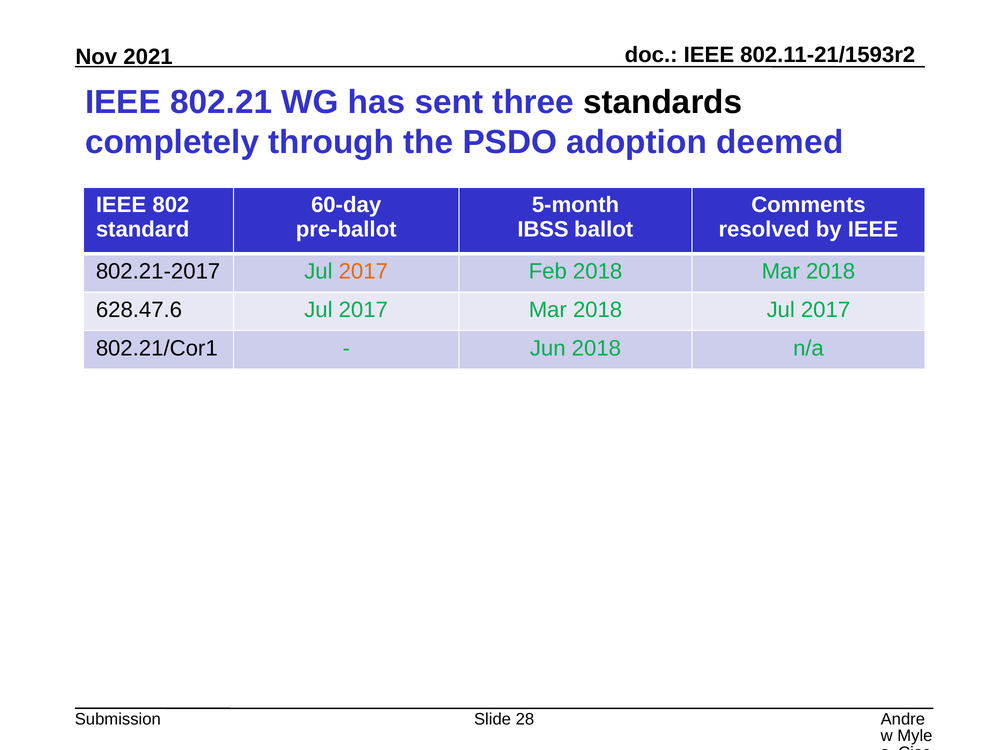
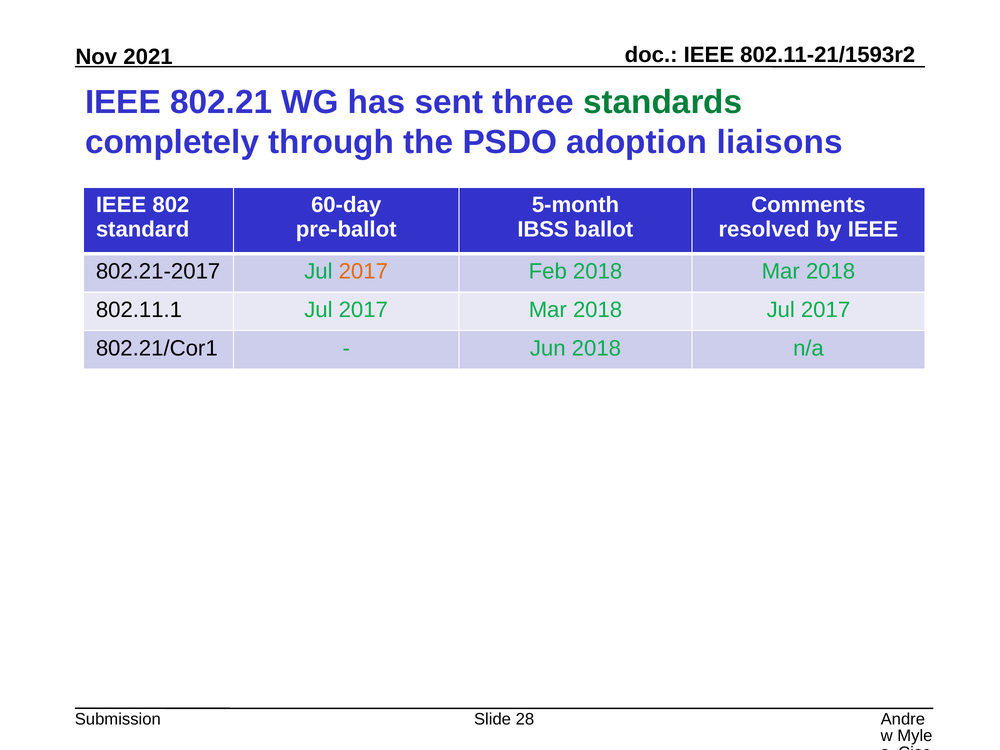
standards colour: black -> green (663, 102)
deemed: deemed -> liaisons (780, 142)
628.47.6: 628.47.6 -> 802.11.1 (139, 310)
